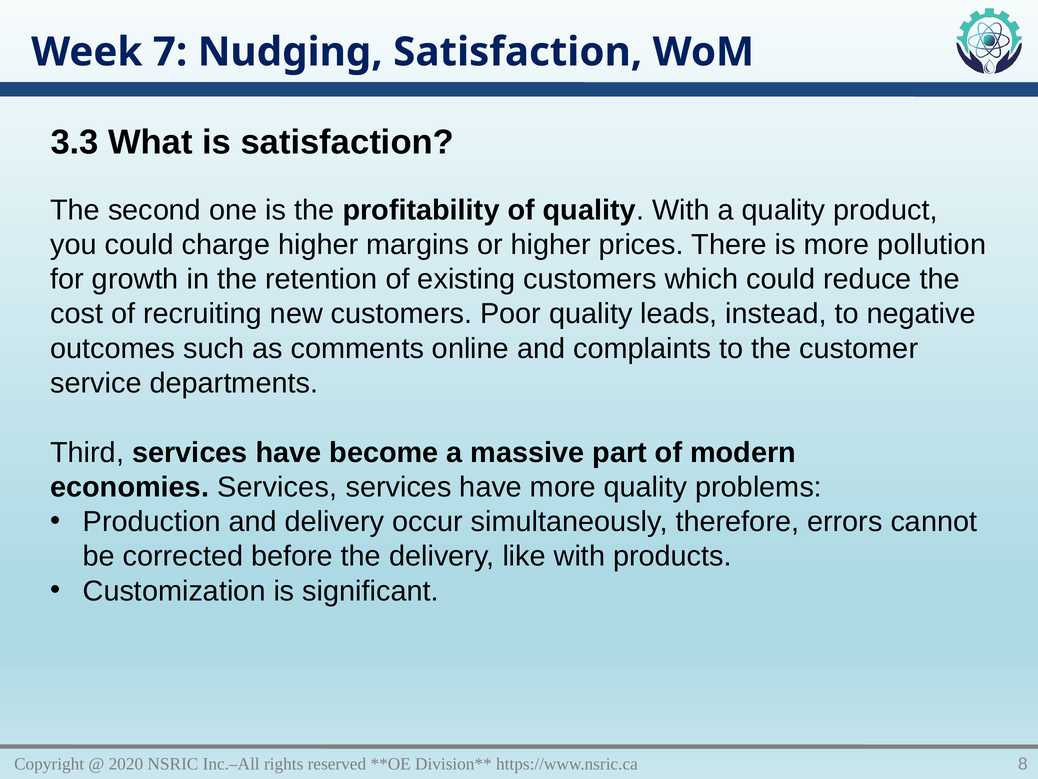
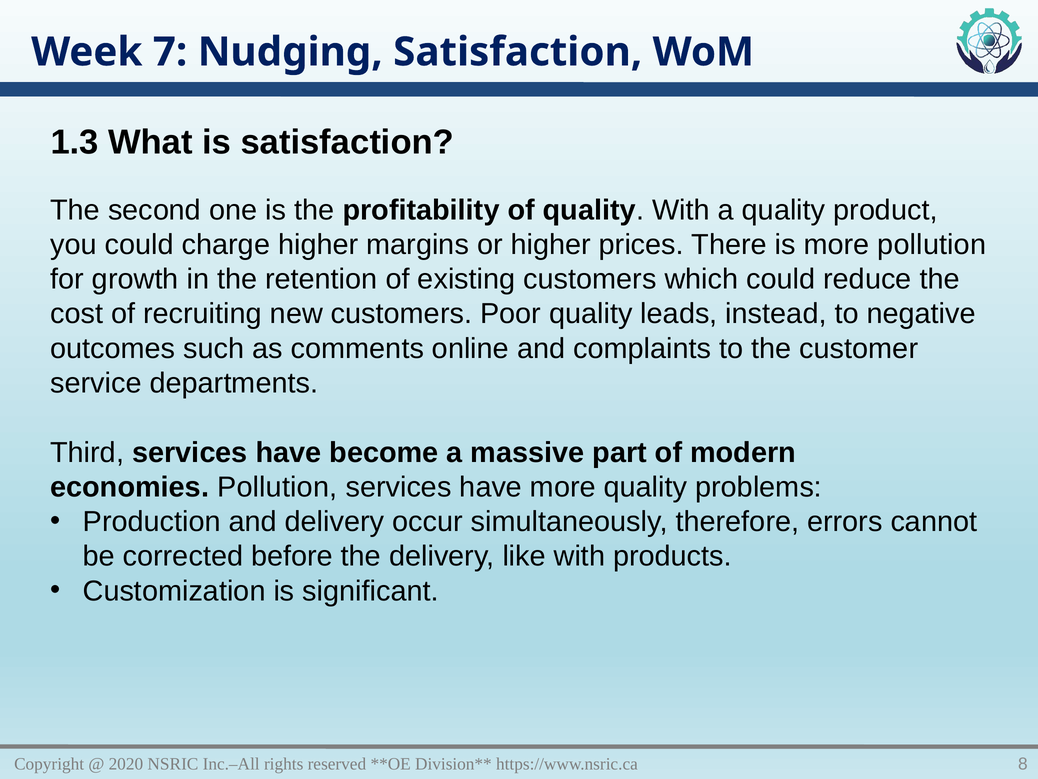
3.3: 3.3 -> 1.3 (75, 142)
economies Services: Services -> Pollution (277, 487)
